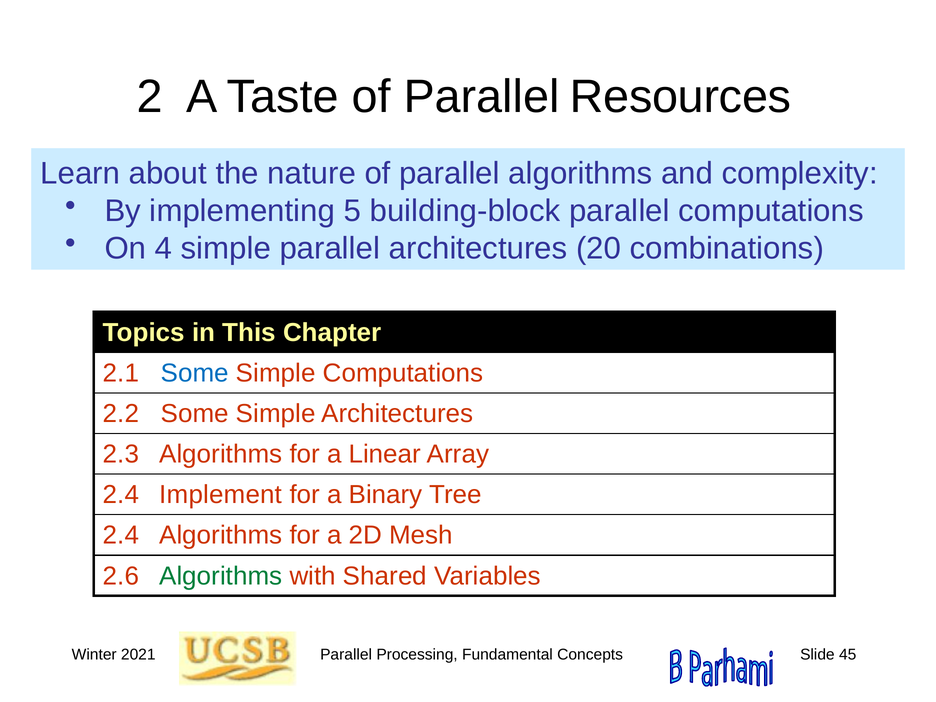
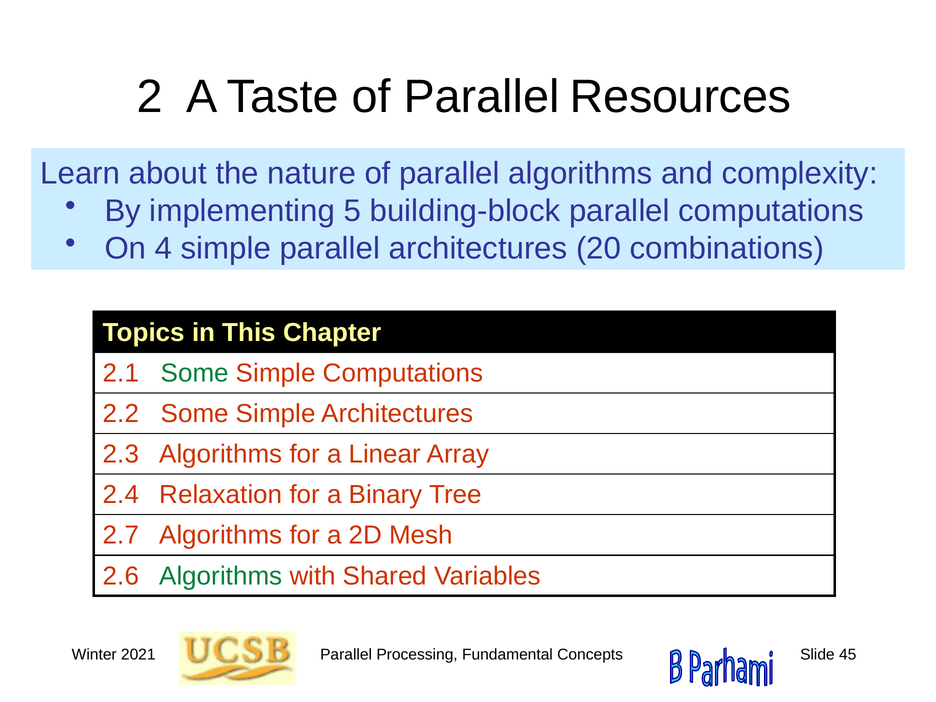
Some colour: blue -> green (195, 373)
Implement: Implement -> Relaxation (221, 495)
2.4: 2.4 -> 2.7 (121, 535)
